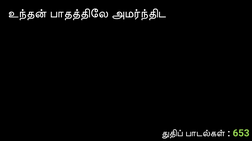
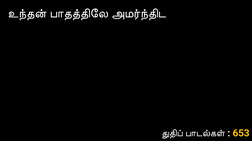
653 colour: light green -> yellow (241, 134)
